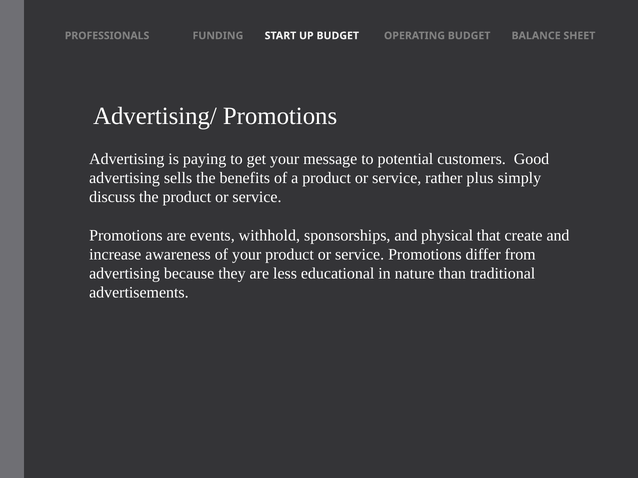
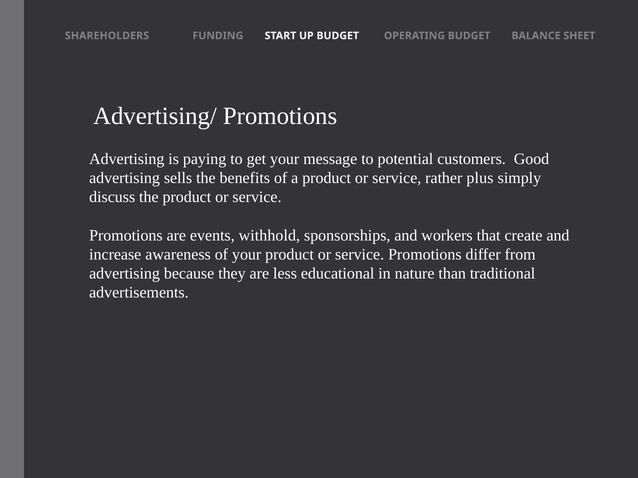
PROFESSIONALS: PROFESSIONALS -> SHAREHOLDERS (107, 36)
physical: physical -> workers (447, 236)
